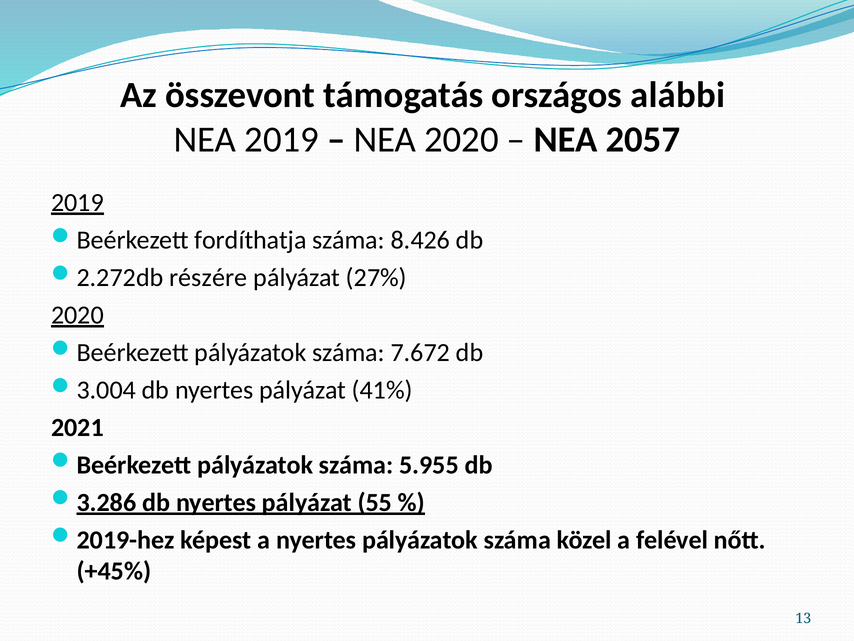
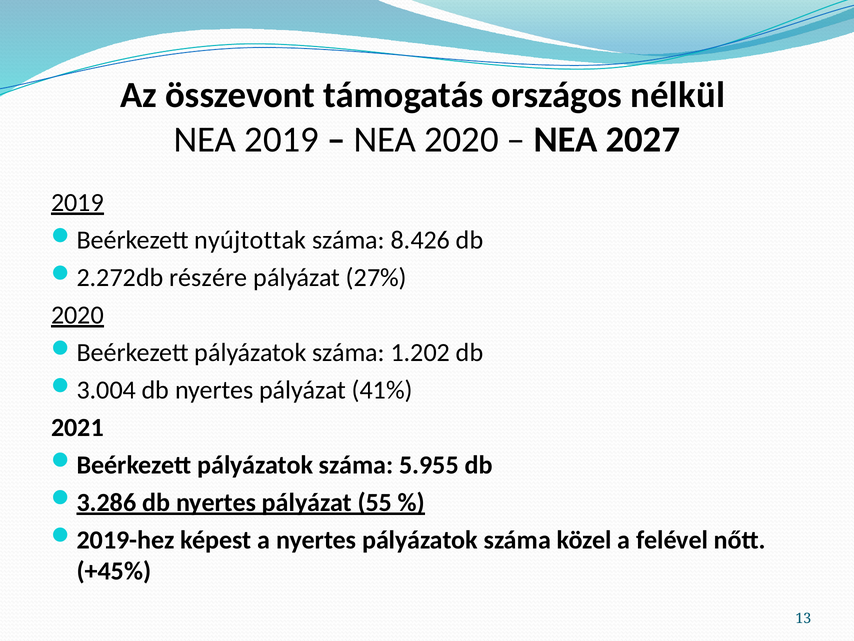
alábbi: alábbi -> nélkül (678, 95)
2057: 2057 -> 2027 (643, 139)
fordíthatja: fordíthatja -> nyújtottak (250, 240)
7.672: 7.672 -> 1.202 (420, 352)
